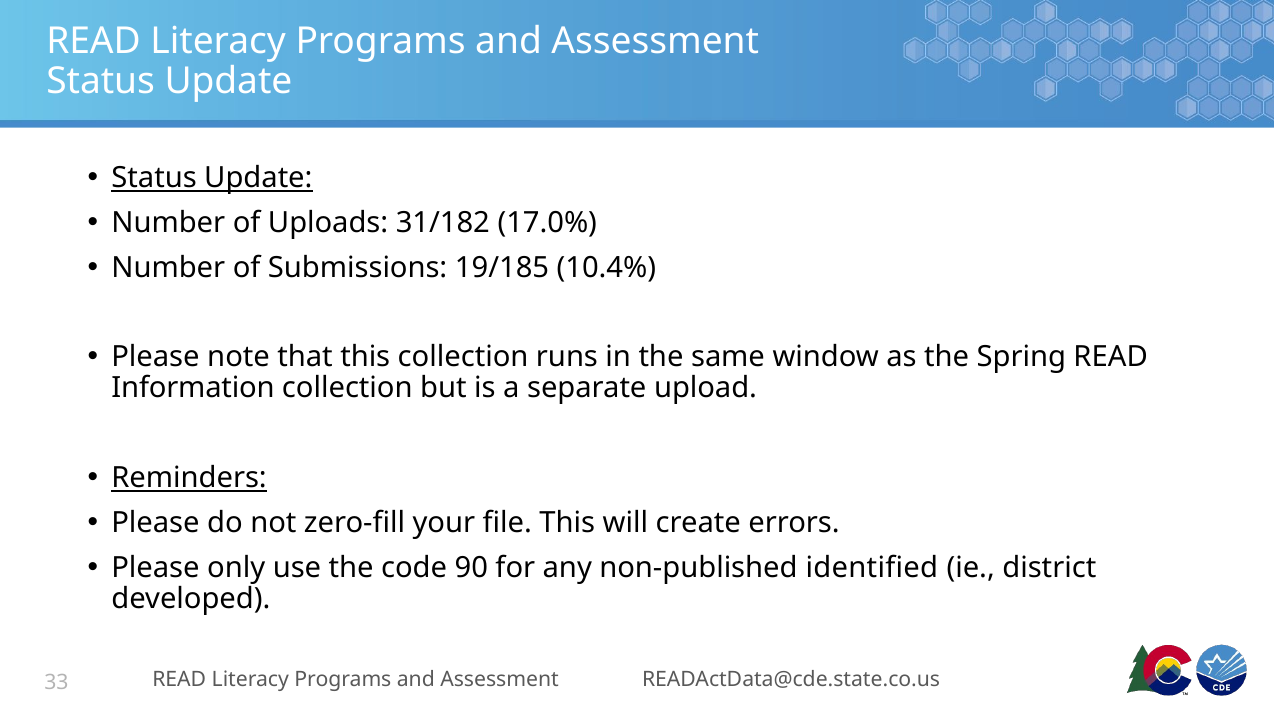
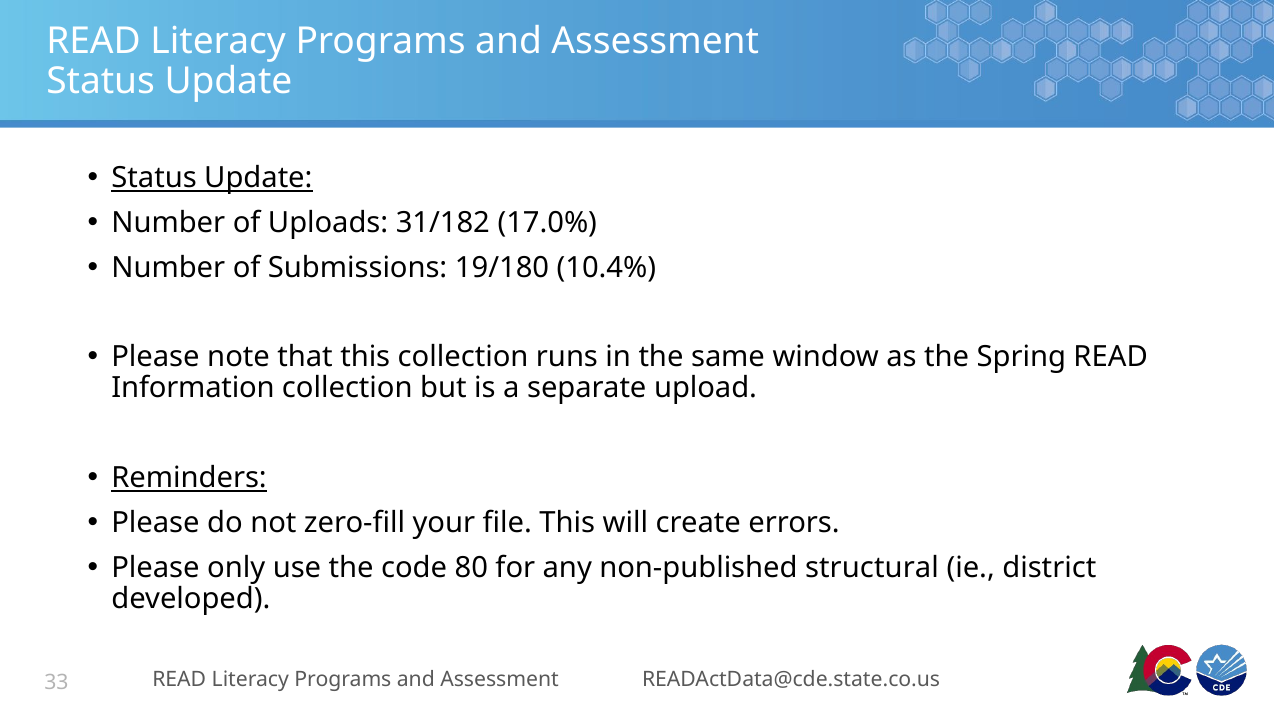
19/185: 19/185 -> 19/180 (502, 268)
90: 90 -> 80 (471, 568)
identified: identified -> structural (872, 568)
